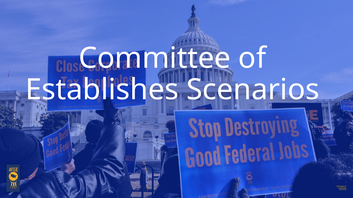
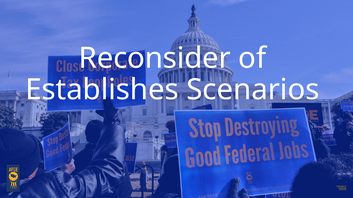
Committee: Committee -> Reconsider (155, 58)
